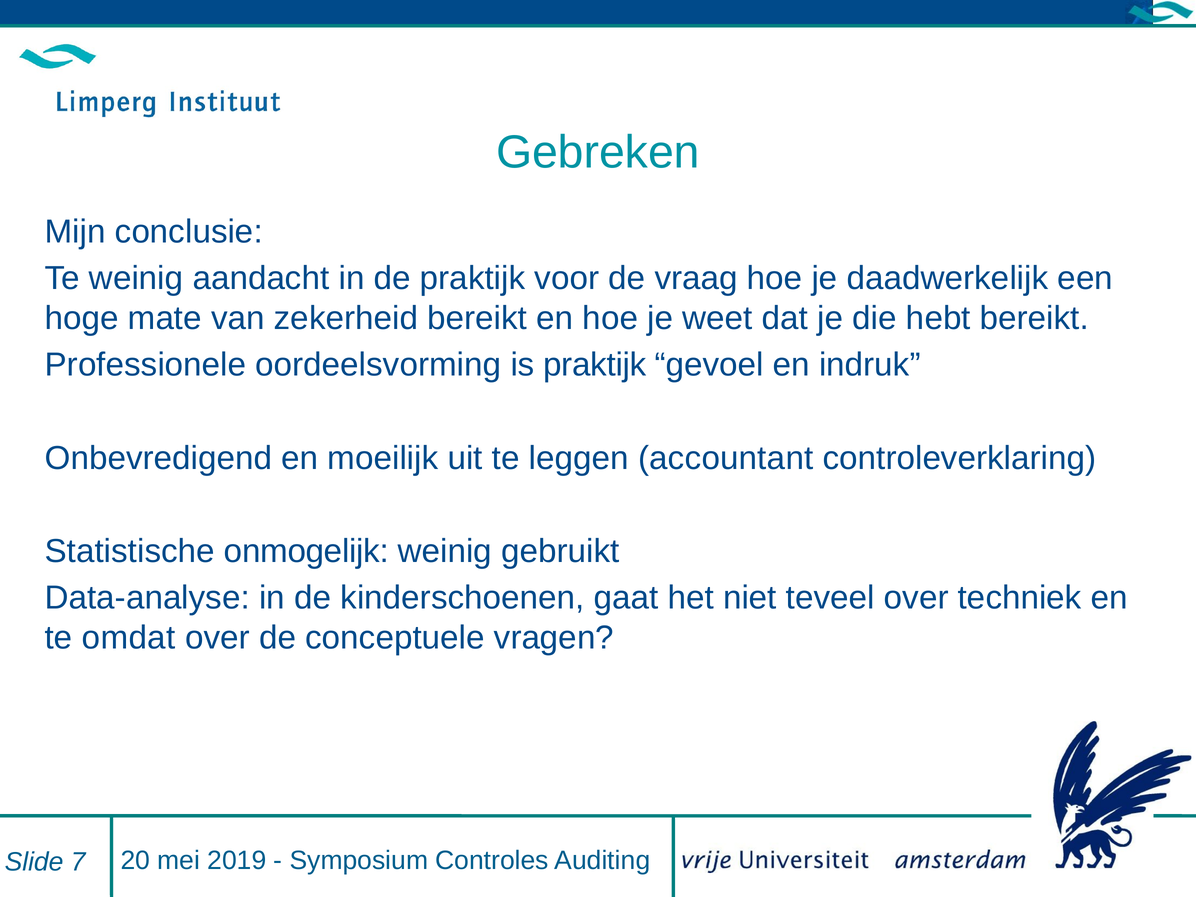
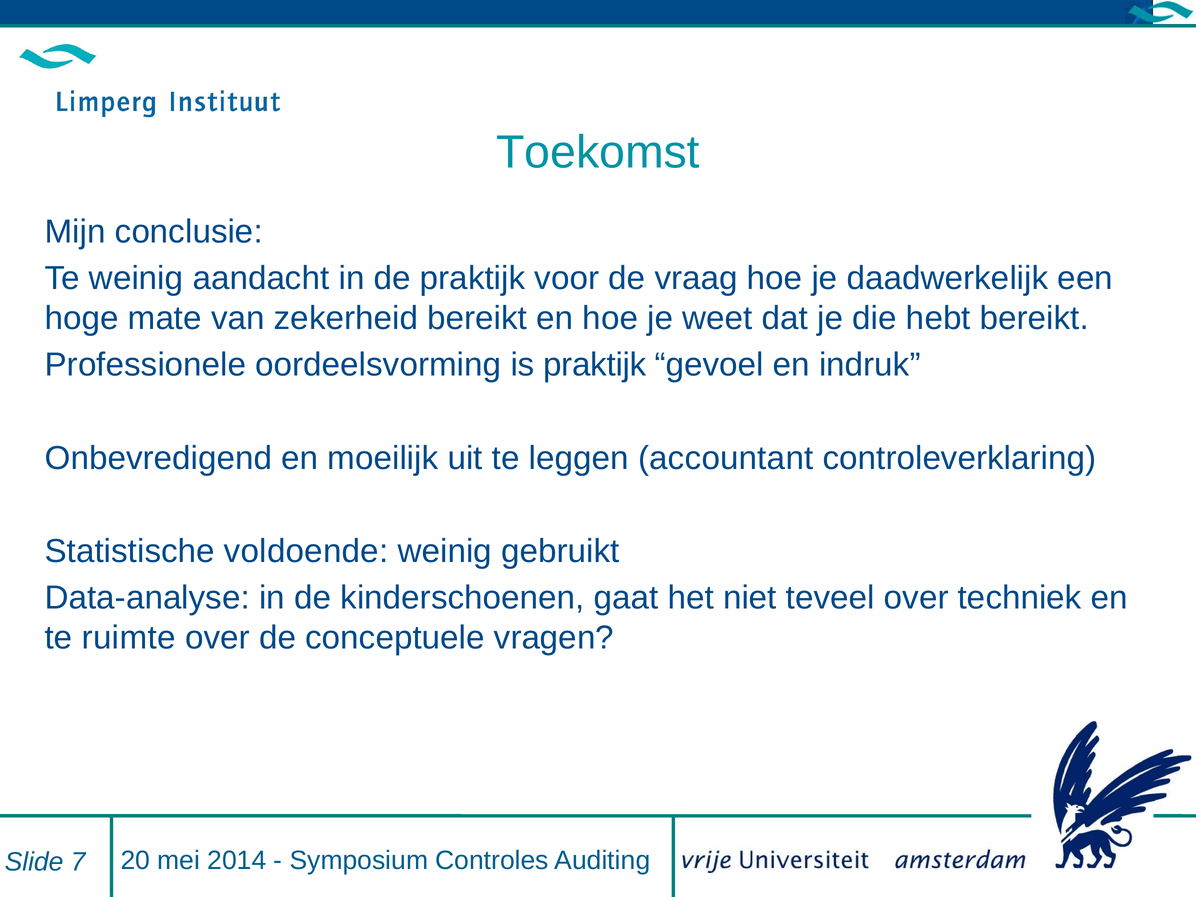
Gebreken: Gebreken -> Toekomst (598, 152)
onmogelijk: onmogelijk -> voldoende (306, 551)
omdat: omdat -> ruimte (129, 638)
2019: 2019 -> 2014 (237, 860)
